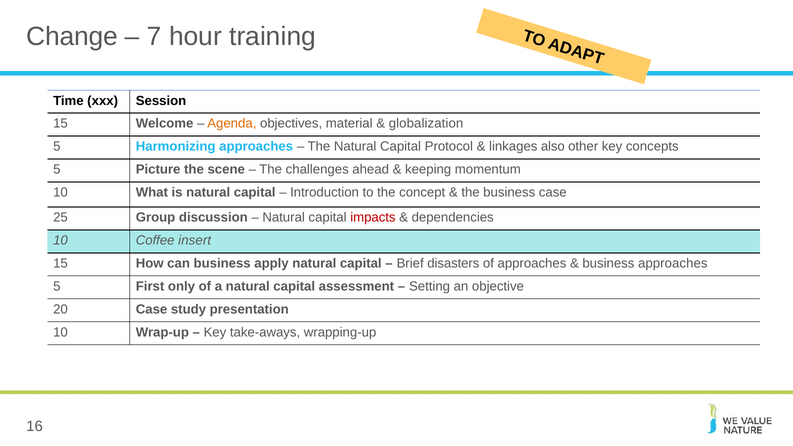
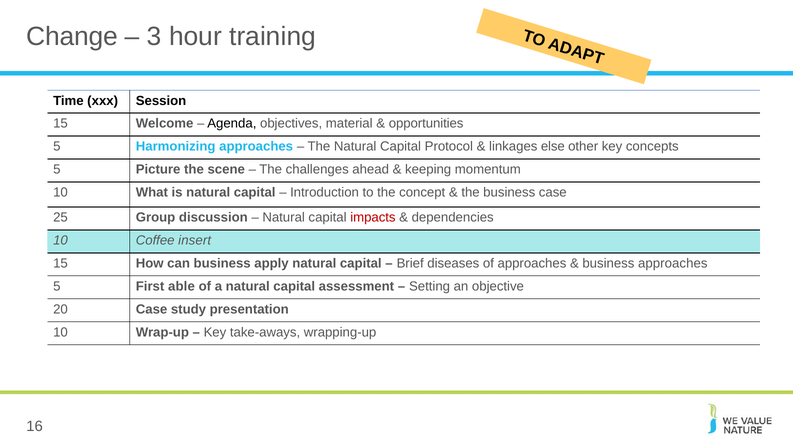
7: 7 -> 3 (154, 37)
Agenda colour: orange -> black (232, 124)
globalization: globalization -> opportunities (426, 124)
also: also -> else (553, 147)
disasters: disasters -> diseases (453, 263)
only: only -> able (181, 286)
